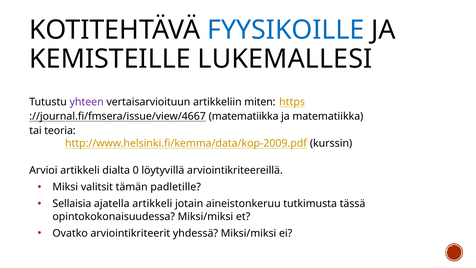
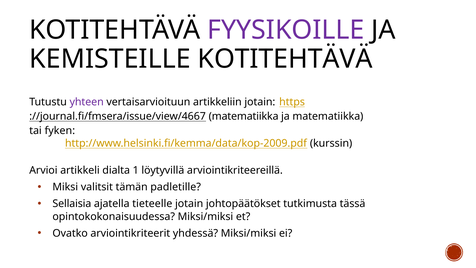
FYYSIKOILLE colour: blue -> purple (286, 30)
KEMISTEILLE LUKEMALLESI: LUKEMALLESI -> KOTITEHTÄVÄ (285, 59)
artikkeliin miten: miten -> jotain (260, 102)
teoria: teoria -> fyken (60, 131)
0: 0 -> 1 (136, 170)
ajatella artikkeli: artikkeli -> tieteelle (152, 204)
aineistonkeruu: aineistonkeruu -> johtopäätökset (243, 204)
